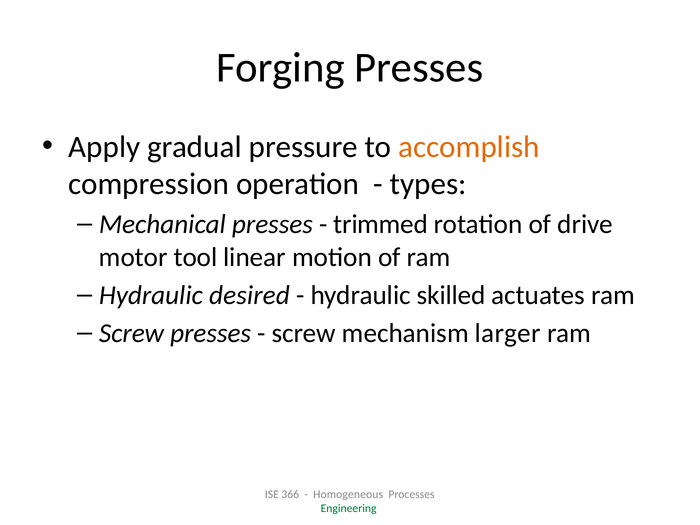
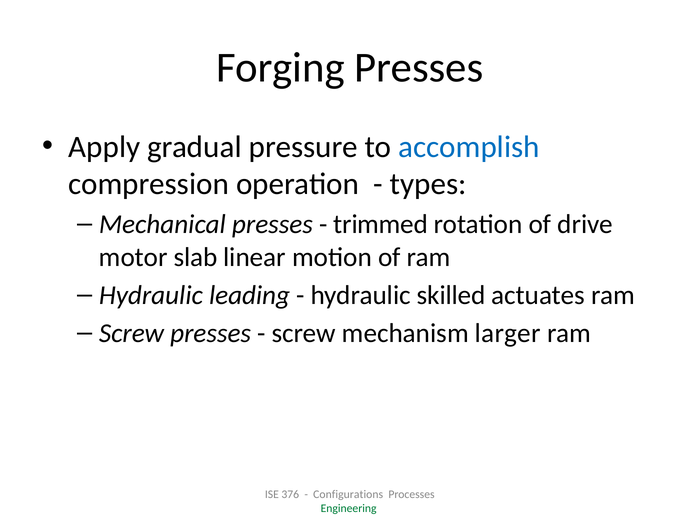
accomplish colour: orange -> blue (469, 147)
tool: tool -> slab (195, 257)
desired: desired -> leading (250, 295)
366: 366 -> 376 (290, 494)
Homogeneous: Homogeneous -> Configurations (348, 494)
